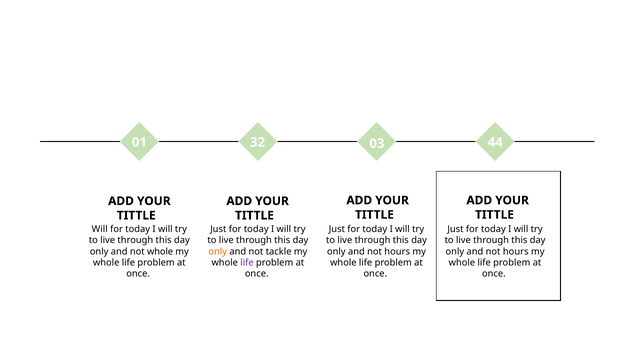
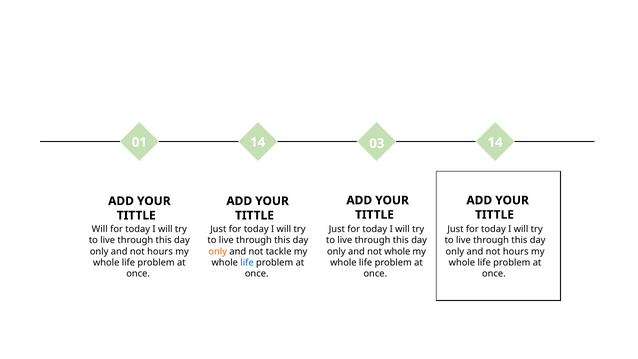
01 32: 32 -> 14 (258, 142)
03 44: 44 -> 14 (495, 142)
whole: whole -> hours (160, 251)
hours: hours -> whole (397, 251)
life colour: purple -> blue (247, 263)
